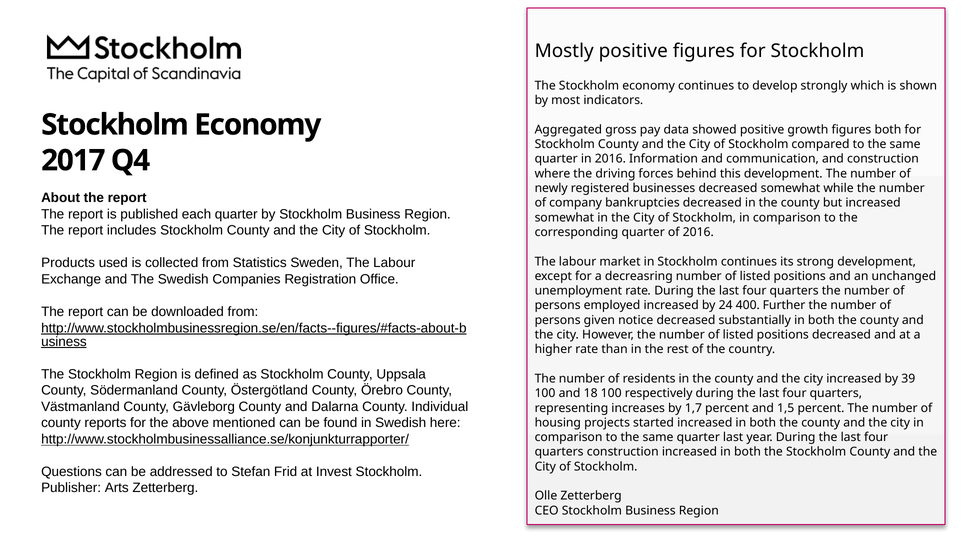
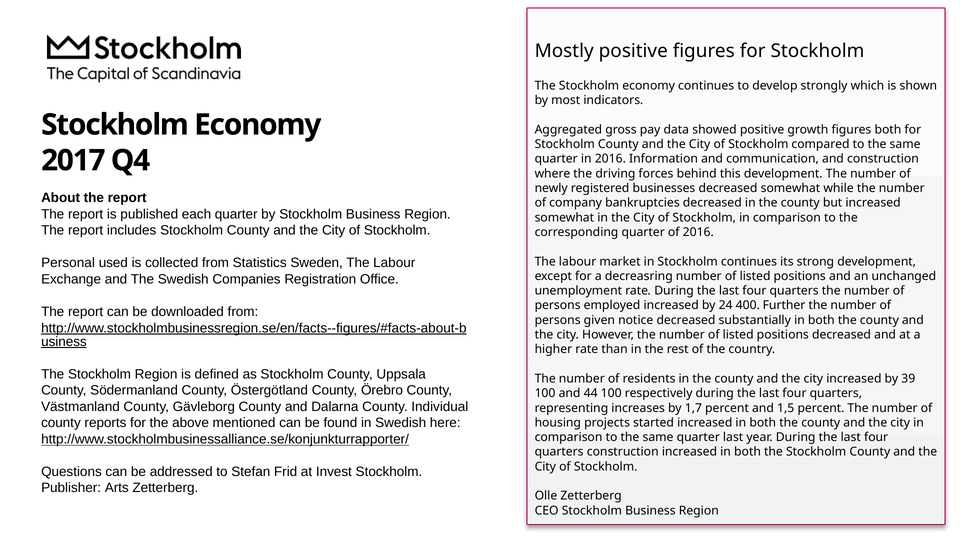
Products: Products -> Personal (68, 263)
18: 18 -> 44 (591, 393)
